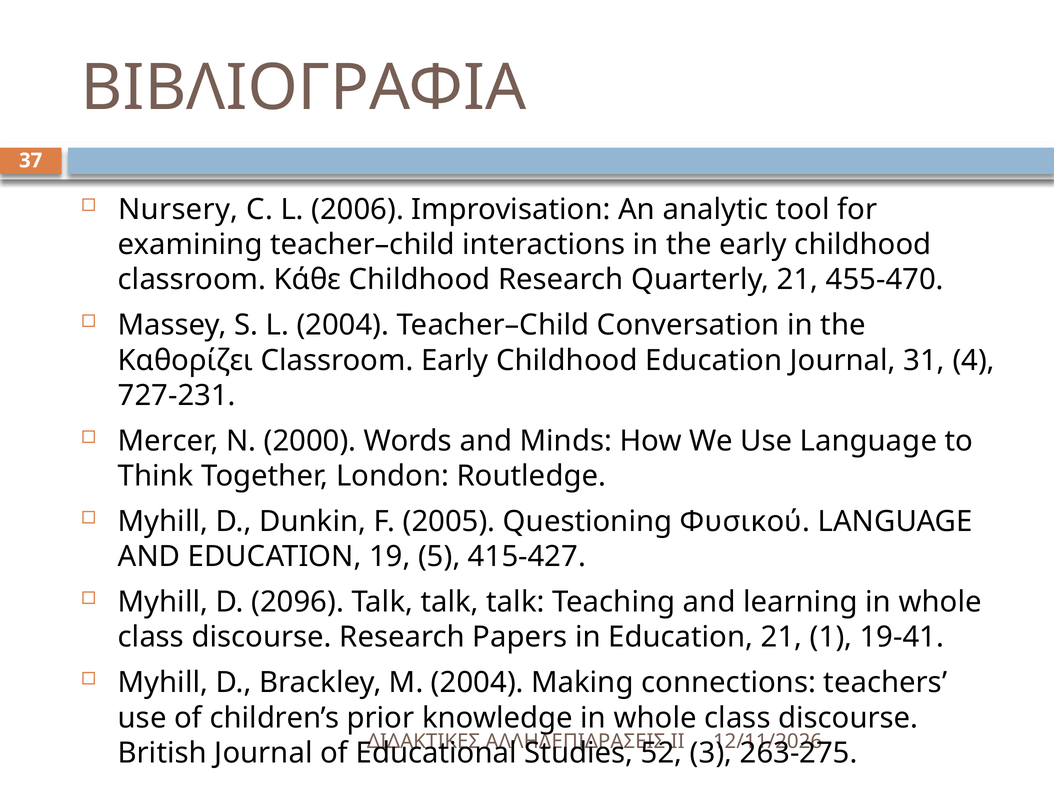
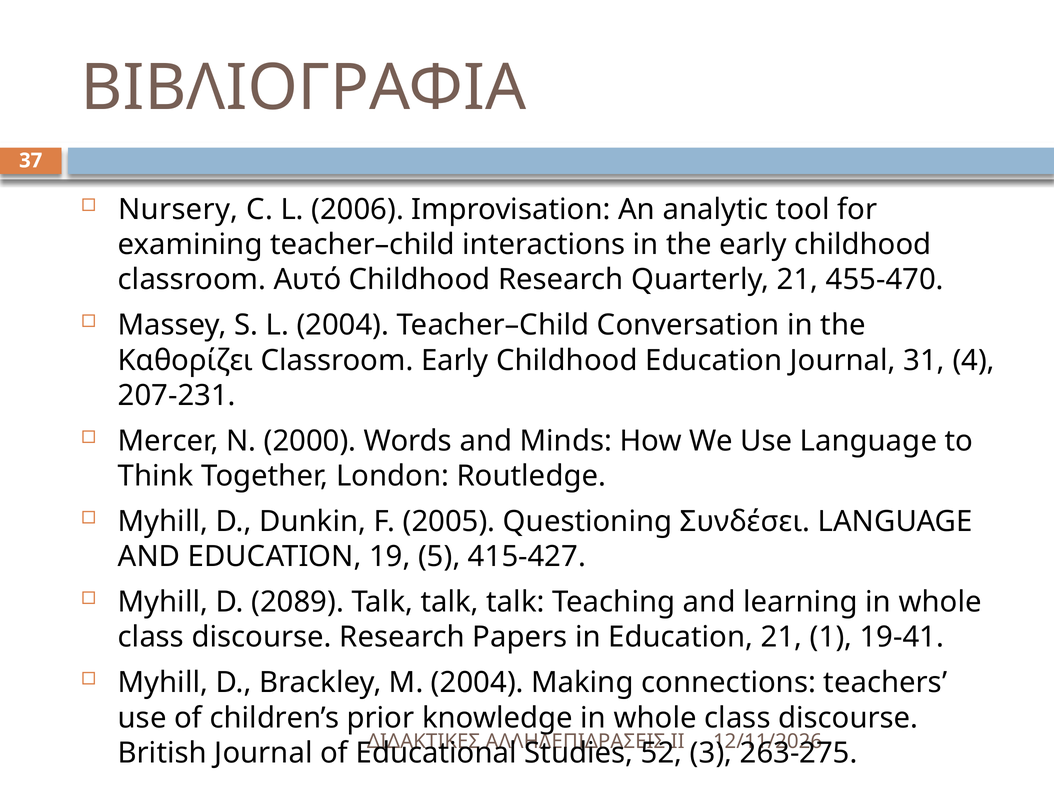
Κάθε: Κάθε -> Αυτό (308, 280)
727-231: 727-231 -> 207-231 (177, 395)
Φυσικού: Φυσικού -> Συνδέσει (745, 521)
2096: 2096 -> 2089 (298, 602)
